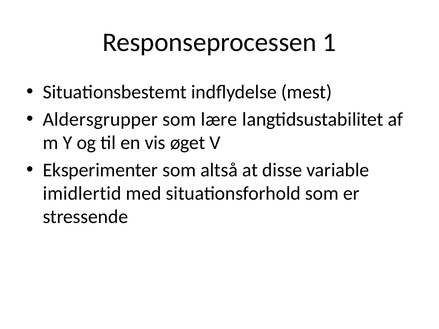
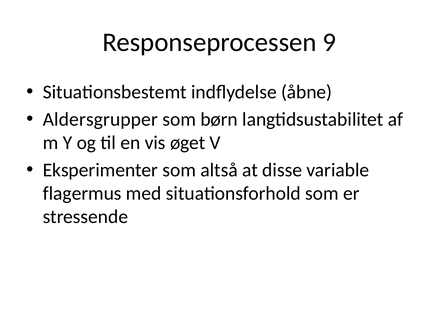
1: 1 -> 9 (329, 42)
mest: mest -> åbne (307, 92)
lære: lære -> børn (219, 119)
imidlertid: imidlertid -> flagermus (82, 194)
